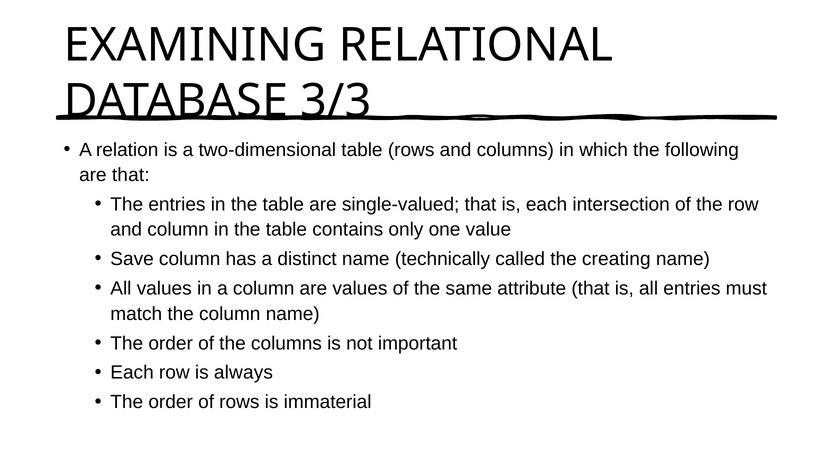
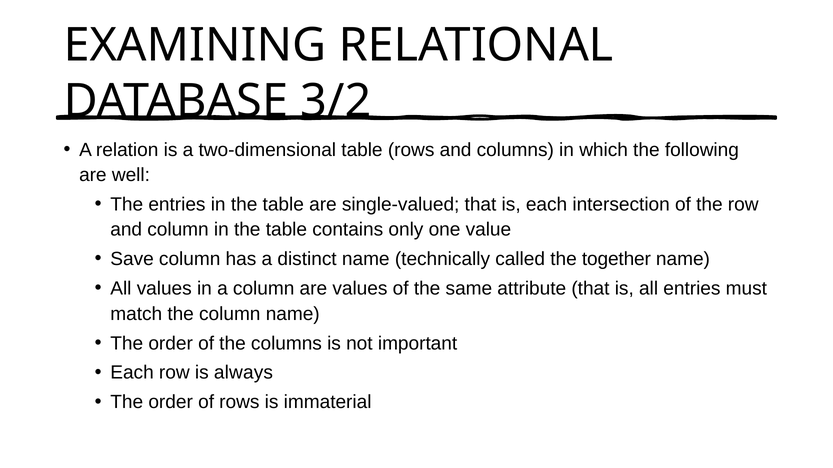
3/3: 3/3 -> 3/2 (336, 102)
are that: that -> well (131, 175)
creating: creating -> together (616, 259)
